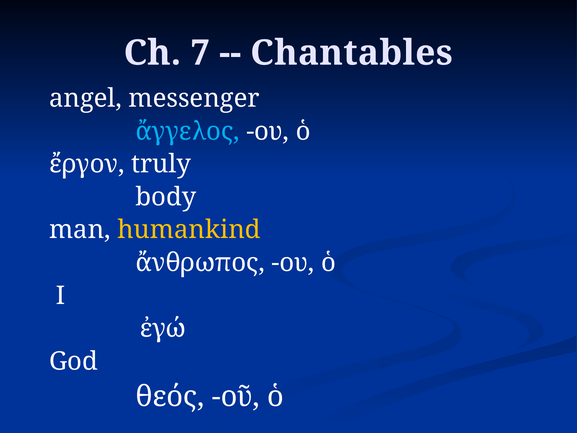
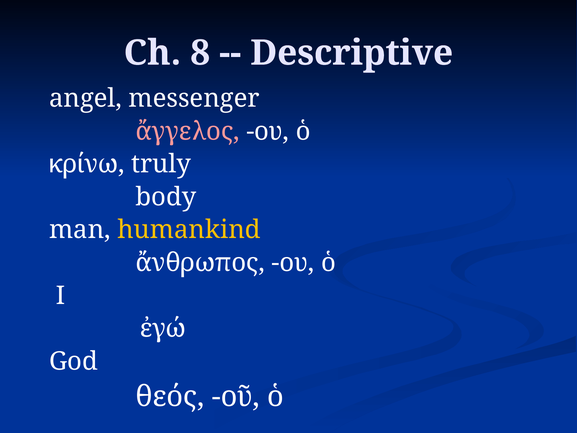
7: 7 -> 8 (200, 53)
Chantables: Chantables -> Descriptive (352, 53)
ἄγγελος colour: light blue -> pink (188, 131)
ἔργον: ἔργον -> κρίνω (87, 164)
